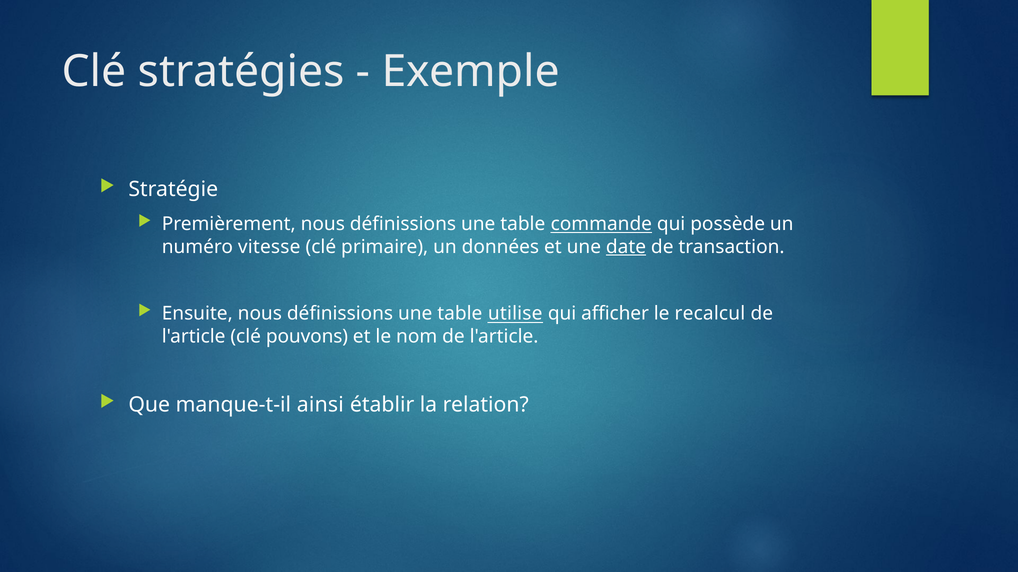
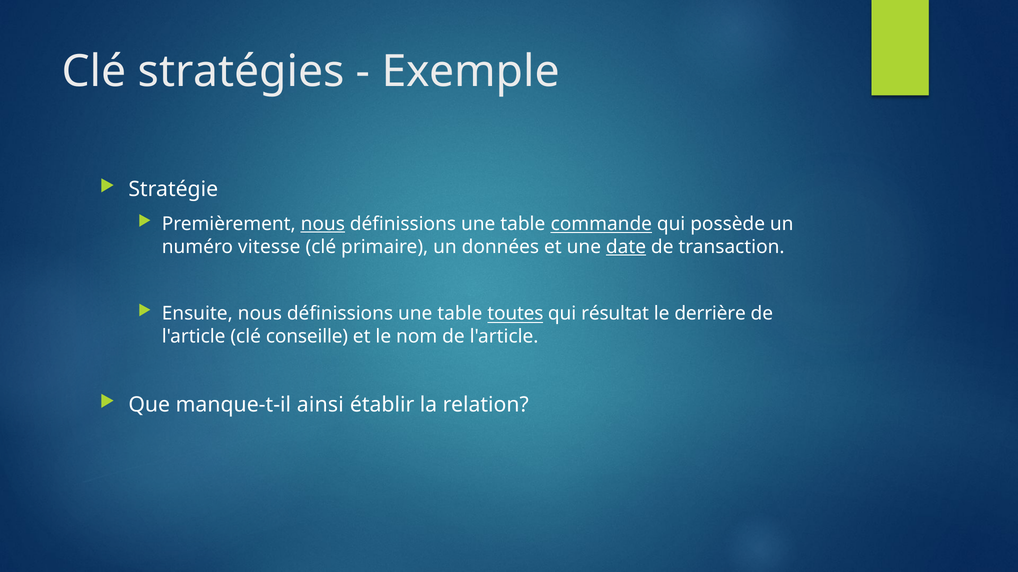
nous underline: none -> present (323, 224)
utilise: utilise -> toutes (515, 314)
afficher: afficher -> résultat (615, 314)
recalcul: recalcul -> derrière (710, 314)
pouvons: pouvons -> conseille (307, 337)
